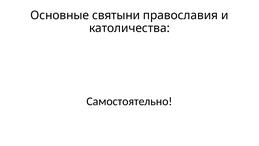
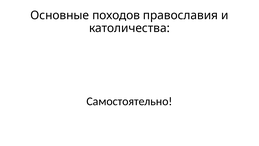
святыни: святыни -> походов (116, 15)
